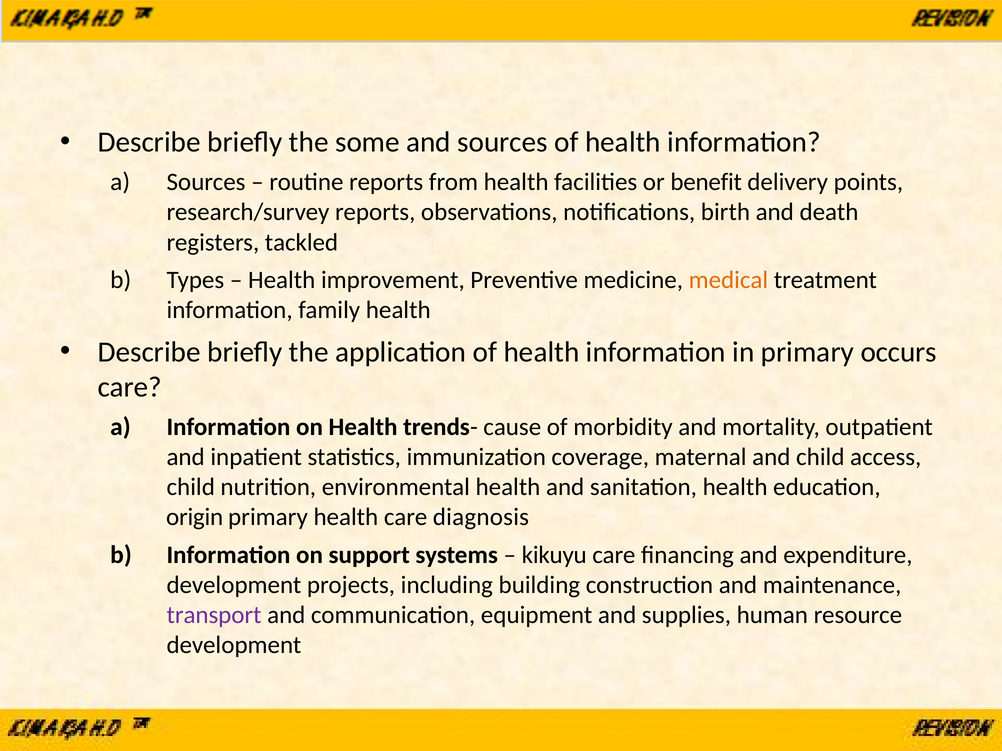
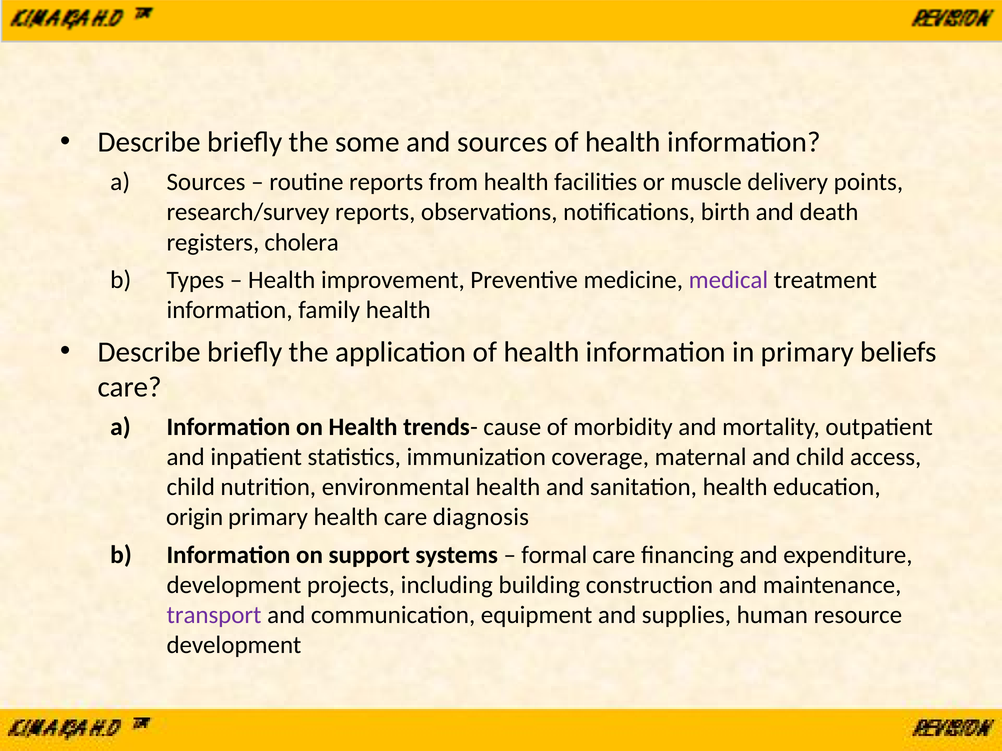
benefit: benefit -> muscle (706, 182)
tackled: tackled -> cholera (302, 242)
medical colour: orange -> purple (728, 280)
occurs: occurs -> beliefs (899, 352)
kikuyu: kikuyu -> formal (554, 555)
